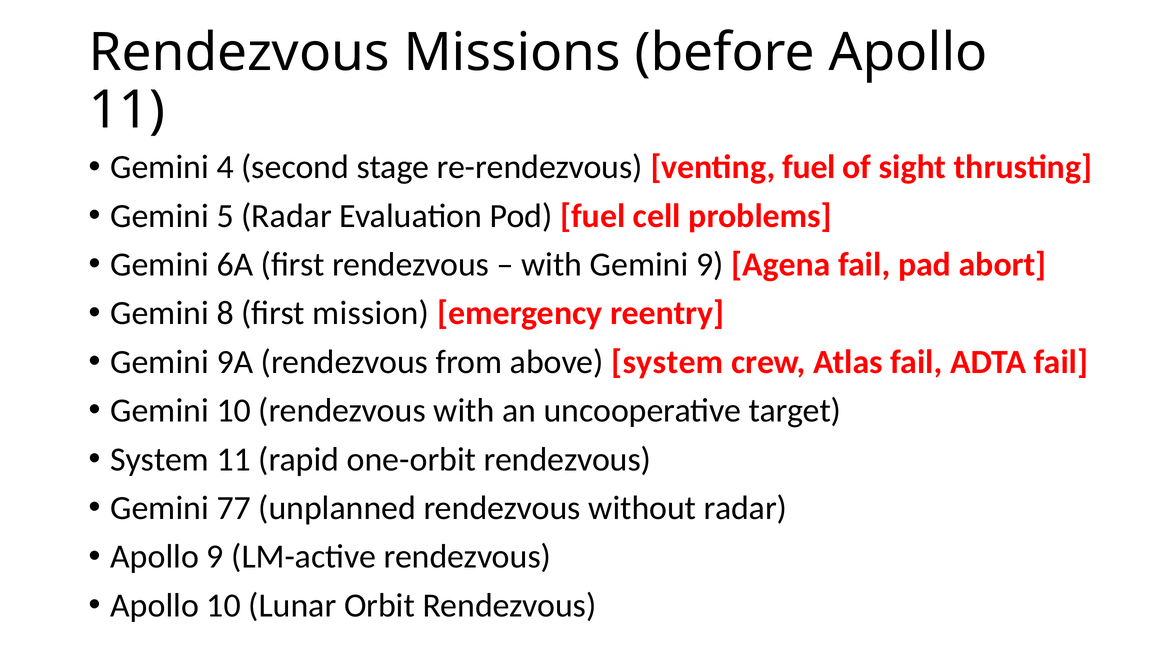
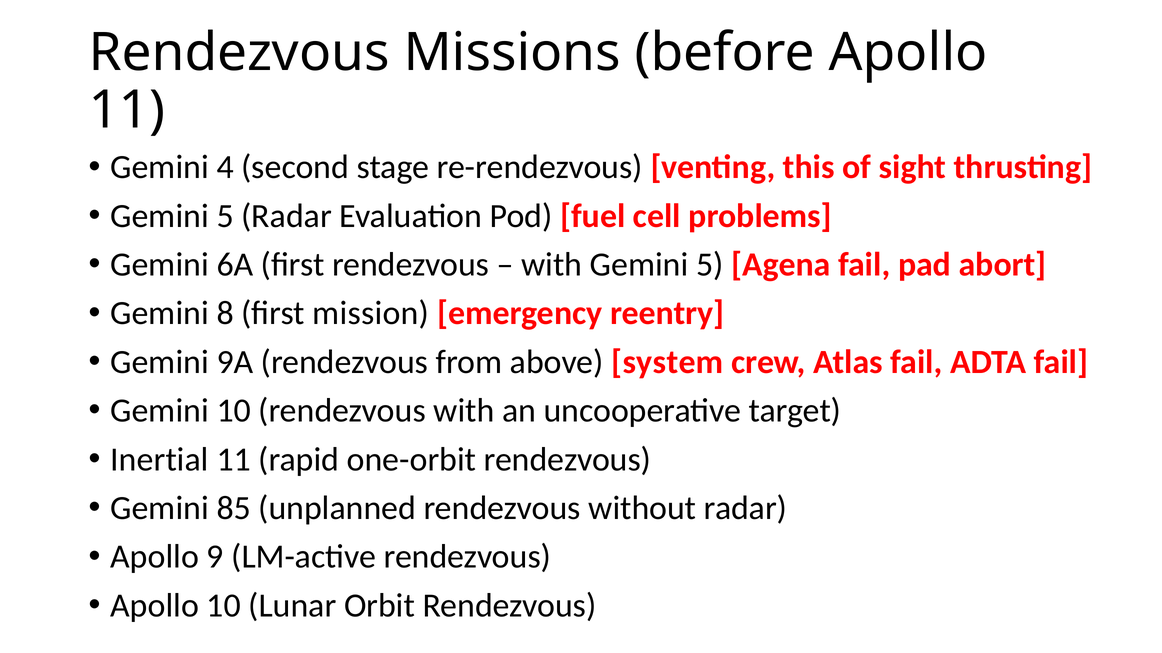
venting fuel: fuel -> this (809, 167)
with Gemini 9: 9 -> 5 (710, 265)
System: System -> Inertial (160, 460)
77: 77 -> 85 (234, 508)
